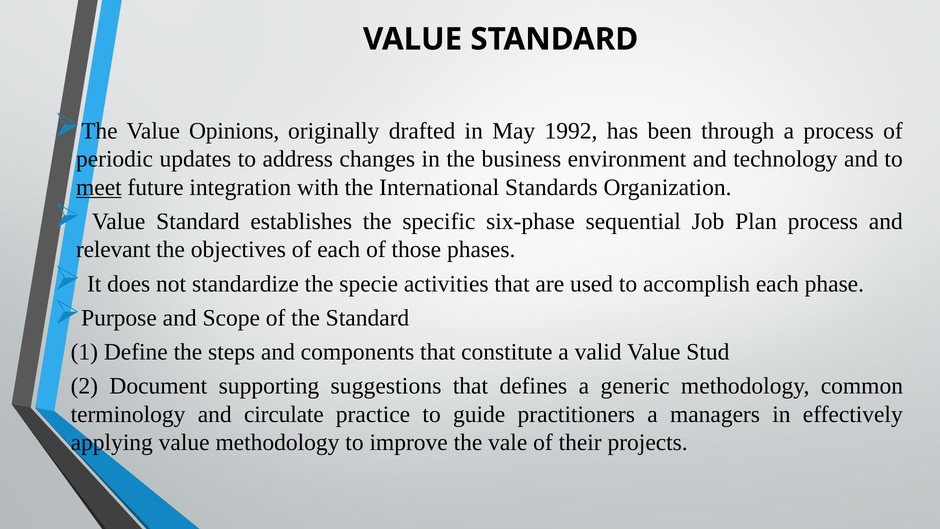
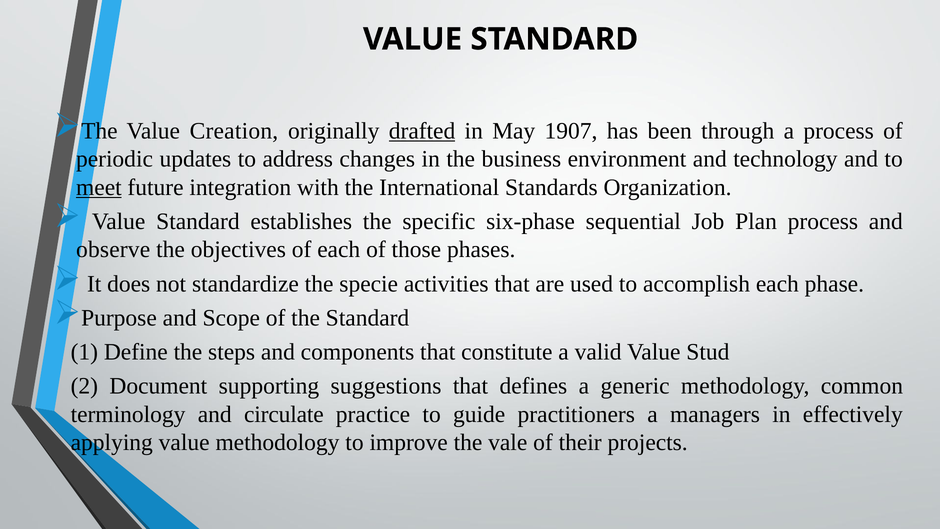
Opinions: Opinions -> Creation (234, 131)
drafted underline: none -> present (422, 131)
1992: 1992 -> 1907 (571, 131)
relevant: relevant -> observe (113, 250)
